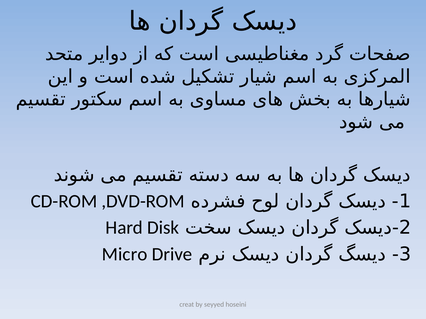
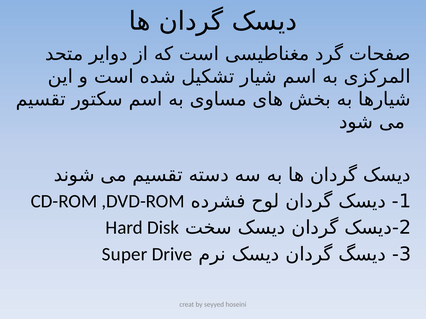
Micro: Micro -> Super (125, 255)
